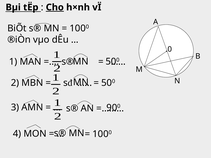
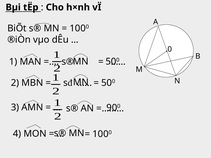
Cho underline: present -> none (55, 7)
